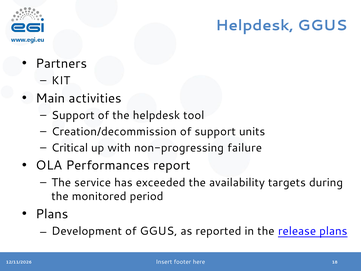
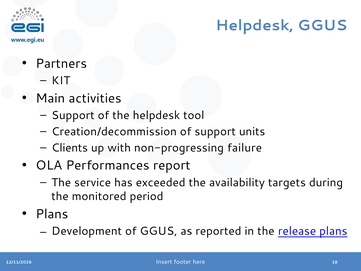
Critical: Critical -> Clients (70, 148)
